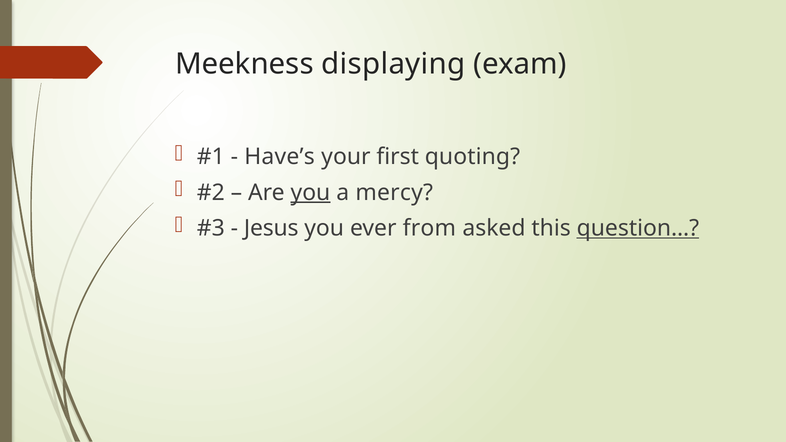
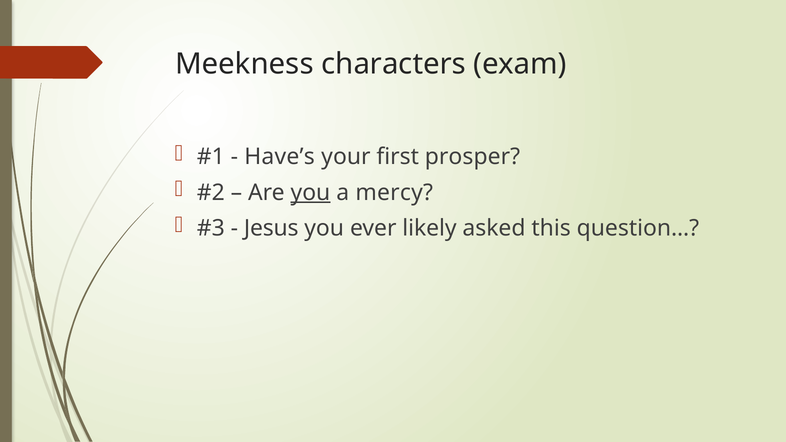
displaying: displaying -> characters (394, 64)
quoting: quoting -> prosper (472, 157)
from: from -> likely (429, 228)
question… underline: present -> none (638, 228)
